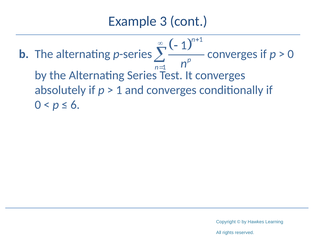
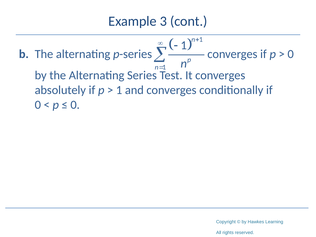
6: 6 -> 0 (75, 105)
